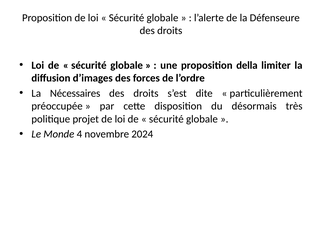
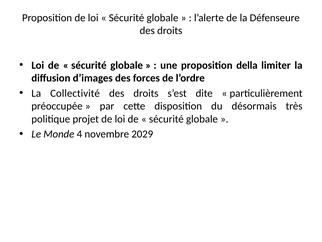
Nécessaires: Nécessaires -> Collectivité (75, 93)
2024: 2024 -> 2029 (142, 134)
